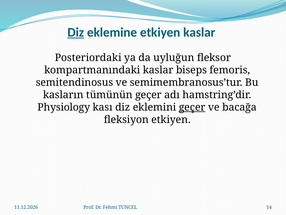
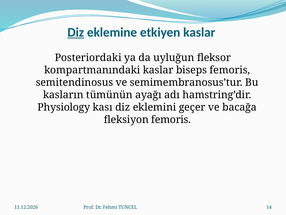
tümünün geçer: geçer -> ayağı (148, 95)
geçer underline: present -> none (192, 107)
fleksiyon etkiyen: etkiyen -> femoris (171, 119)
